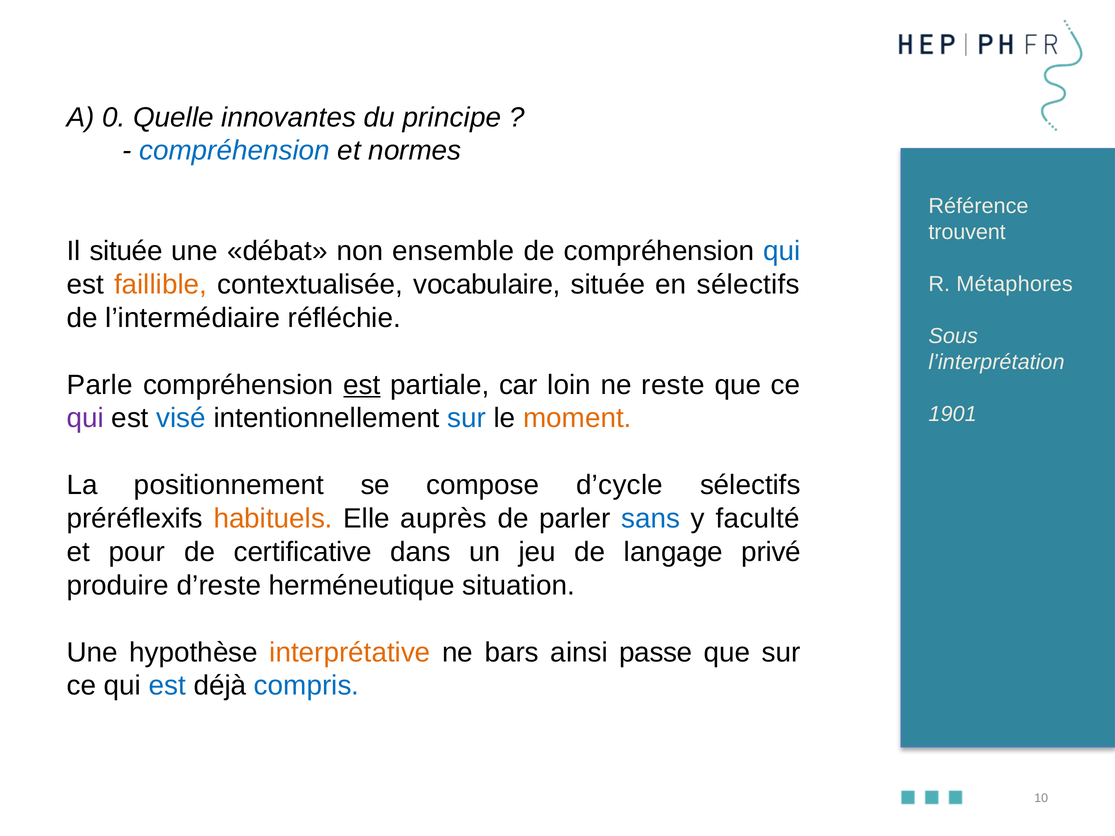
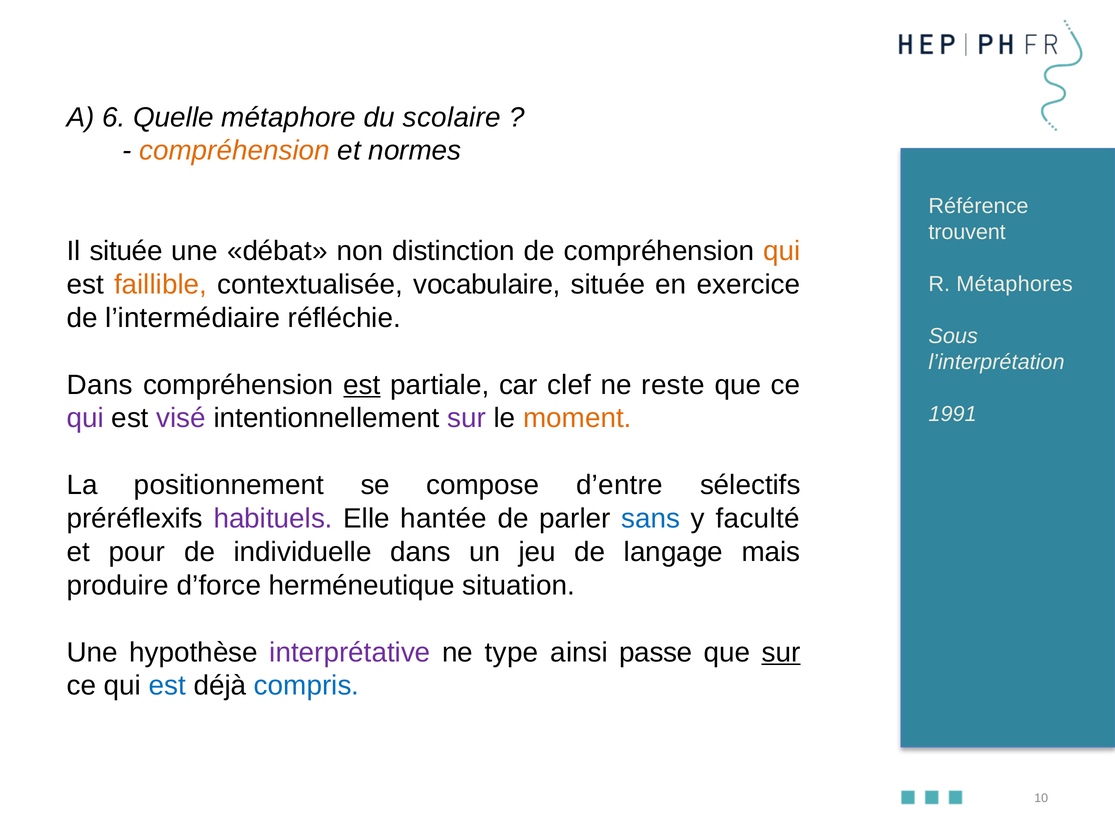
0: 0 -> 6 (114, 117)
innovantes: innovantes -> métaphore (289, 117)
principe: principe -> scolaire (452, 117)
compréhension colour: blue -> orange (235, 151)
ensemble: ensemble -> distinction (453, 251)
qui colour: blue -> orange (782, 251)
en sélectifs: sélectifs -> exercice (749, 285)
Parle: Parle -> Dans (100, 385)
loin: loin -> clef (569, 385)
1901: 1901 -> 1991 (953, 414)
visé colour: blue -> purple (181, 418)
sur colour: blue -> purple (467, 418)
d’cycle: d’cycle -> d’entre (620, 485)
habituels colour: orange -> purple (273, 519)
auprès: auprès -> hantée (444, 519)
certificative: certificative -> individuelle (303, 552)
privé: privé -> mais (771, 552)
d’reste: d’reste -> d’force (219, 586)
interprétative colour: orange -> purple (350, 653)
bars: bars -> type (512, 653)
sur underline: none -> present (781, 653)
